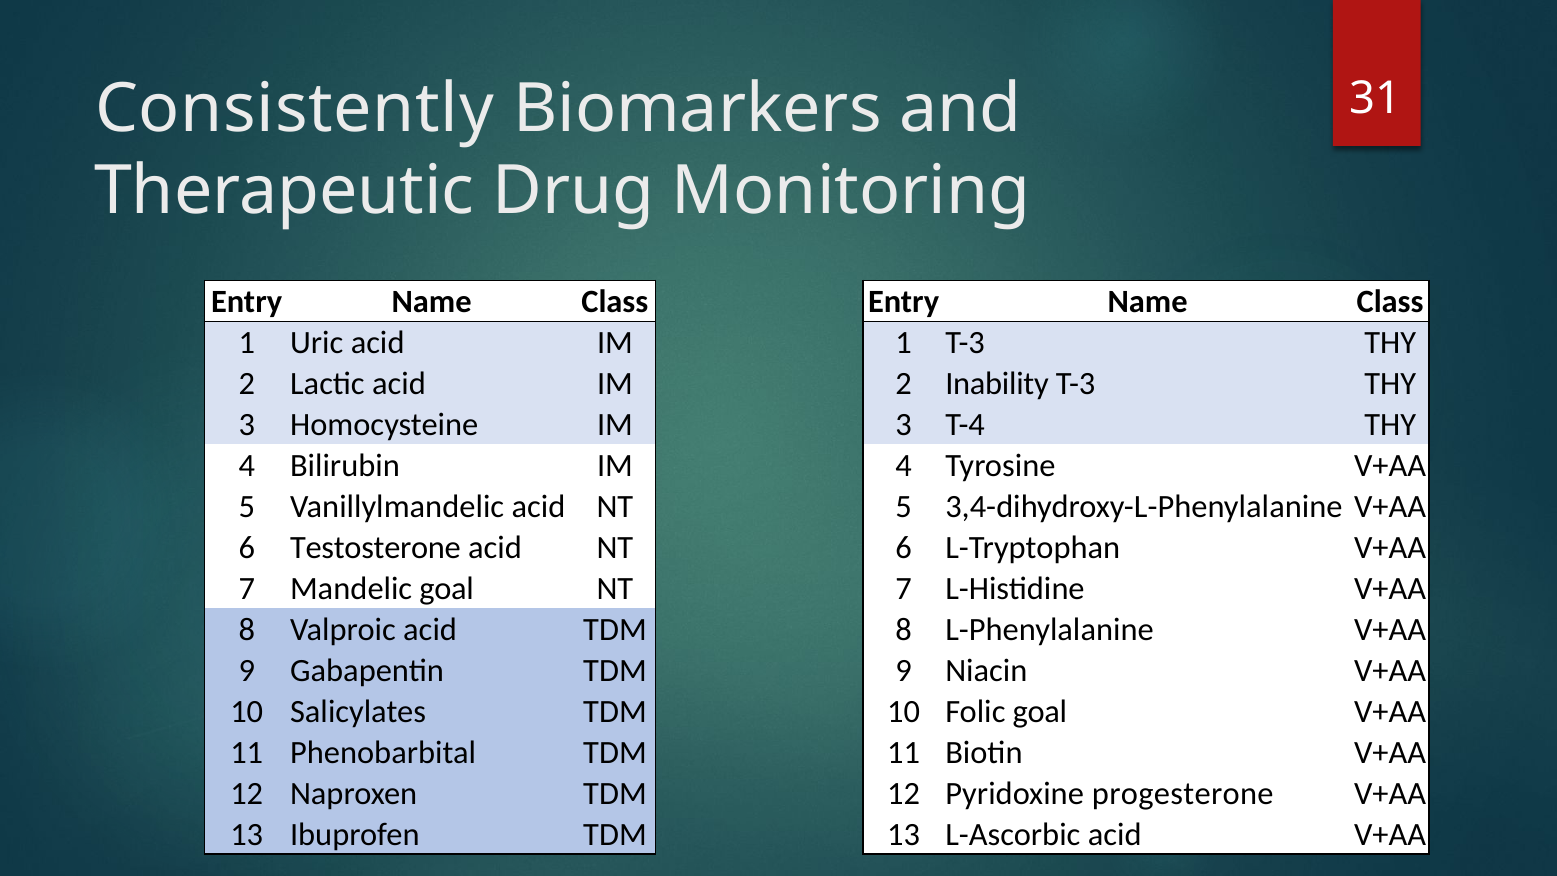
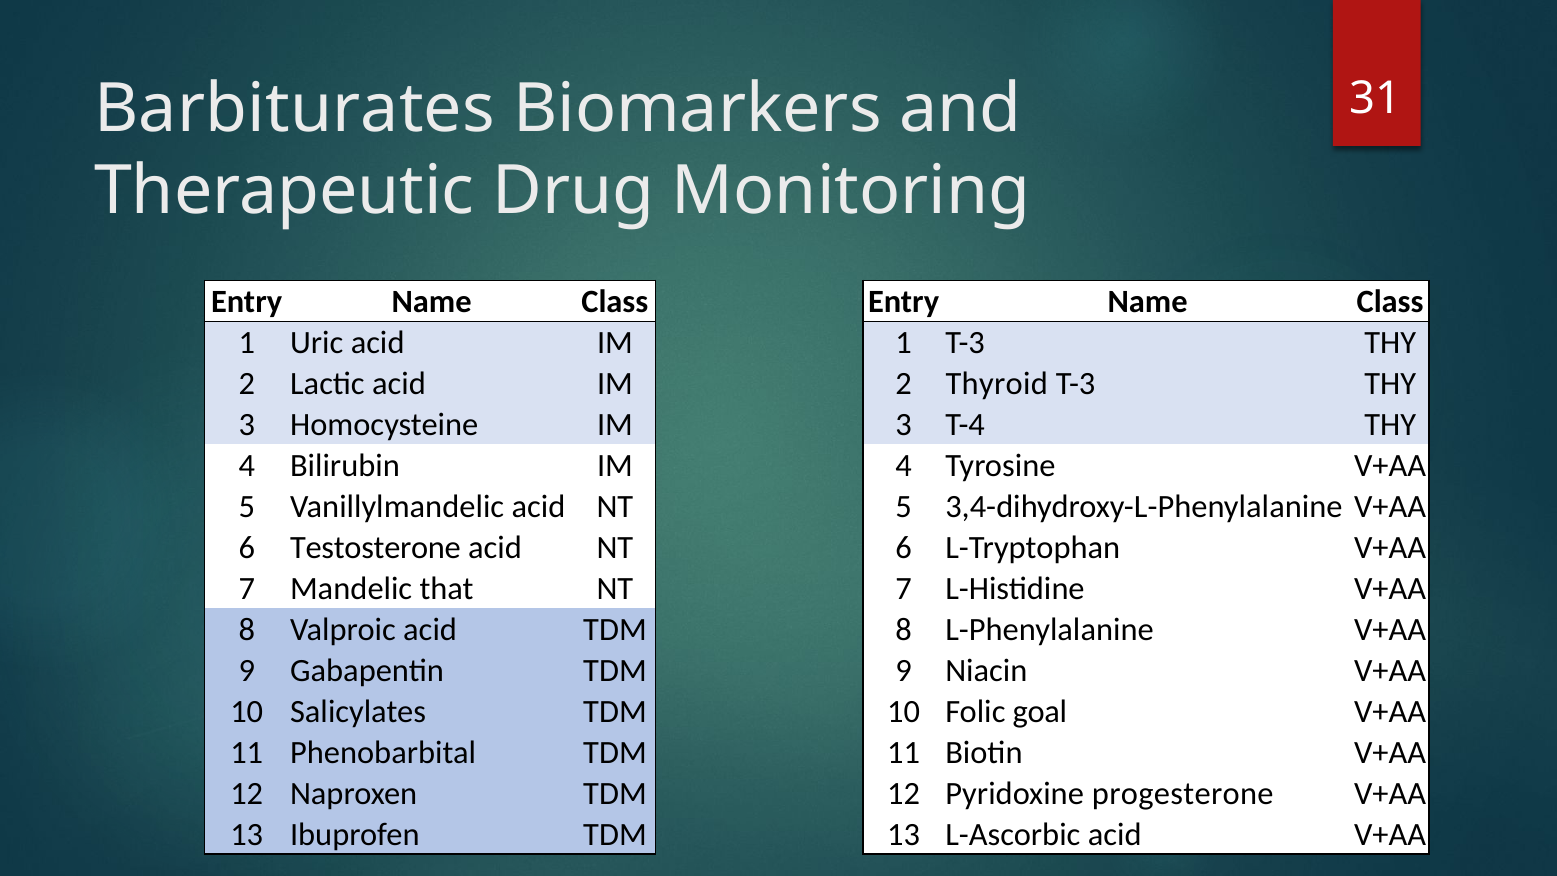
Consistently: Consistently -> Barbiturates (295, 109)
Inability: Inability -> Thyroid (997, 384)
Mandelic goal: goal -> that (447, 588)
